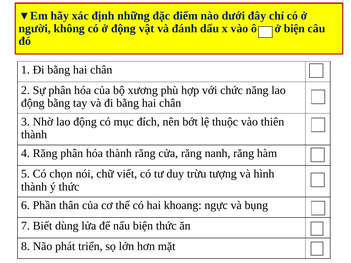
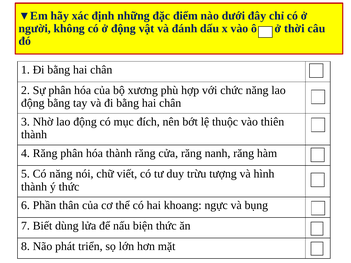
ở biện: biện -> thời (294, 29)
Có chọn: chọn -> năng (61, 174)
